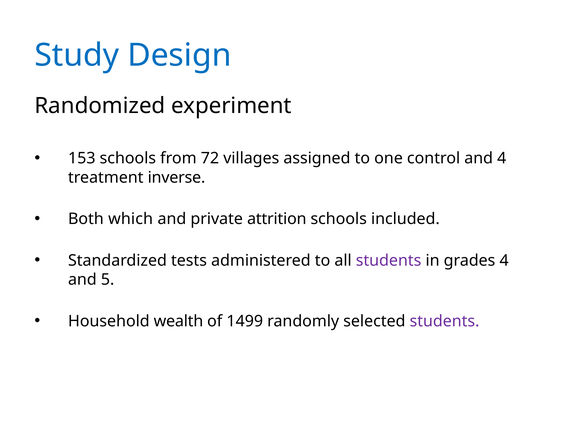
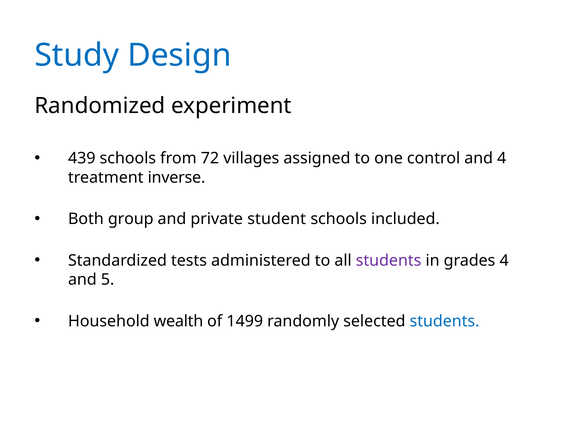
153: 153 -> 439 (82, 158)
which: which -> group (131, 219)
attrition: attrition -> student (277, 219)
students colour: purple -> blue (445, 321)
